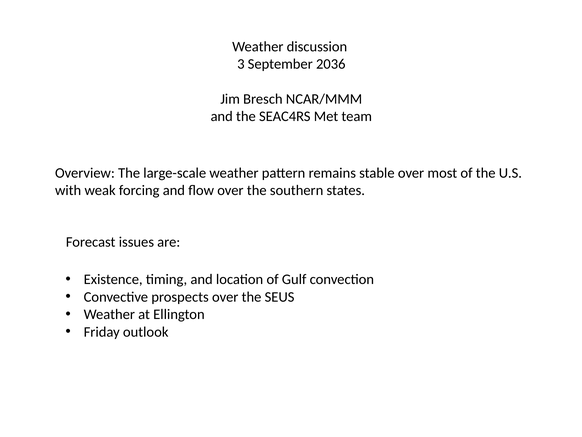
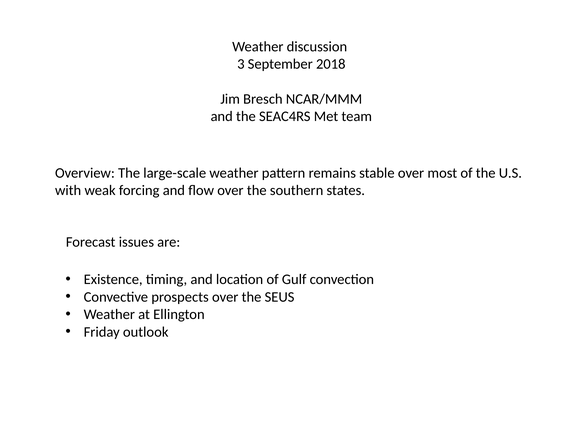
2036: 2036 -> 2018 (331, 64)
